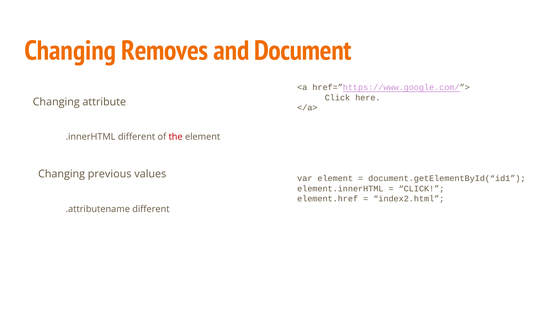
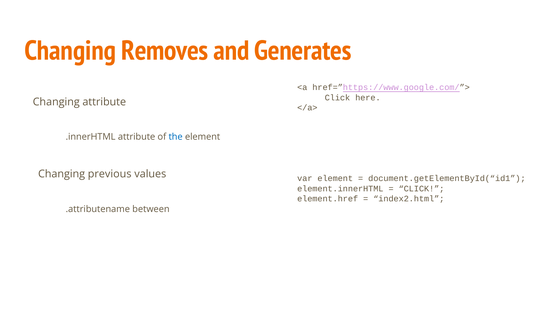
Document: Document -> Generates (303, 51)
.innerHTML different: different -> attribute (137, 137)
the colour: red -> blue (176, 137)
.attributename different: different -> between (151, 210)
